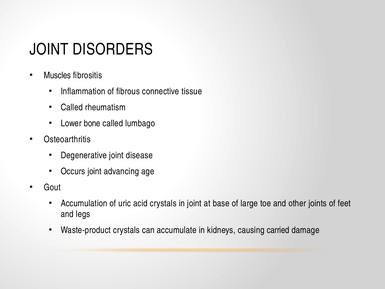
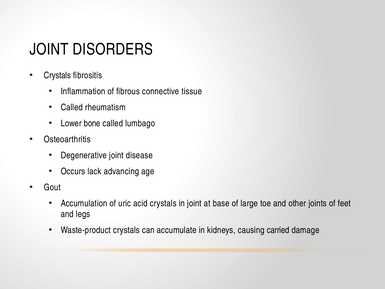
Muscles: Muscles -> Crystals (57, 75)
Occurs joint: joint -> lack (94, 171)
